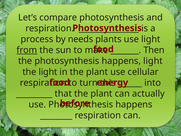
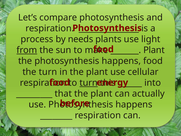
Then: Then -> Plant (154, 50)
happens light: light -> food (153, 61)
the light: light -> turn (48, 72)
turn underline: none -> present (89, 83)
